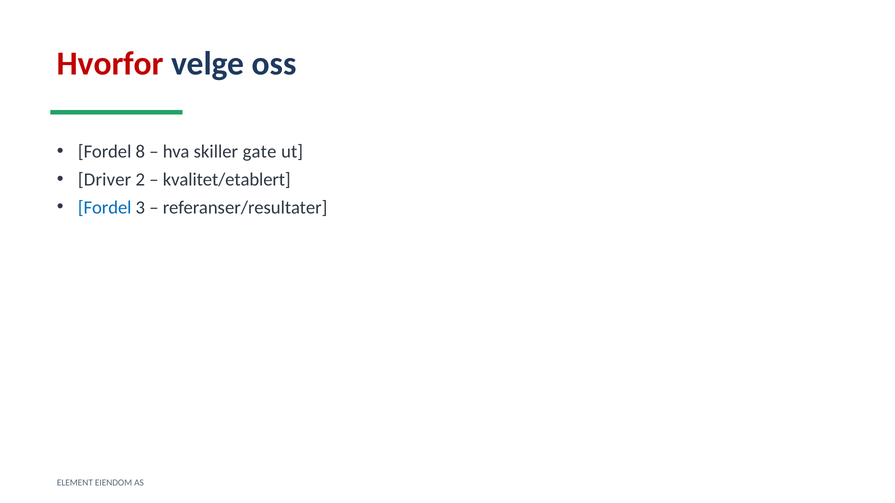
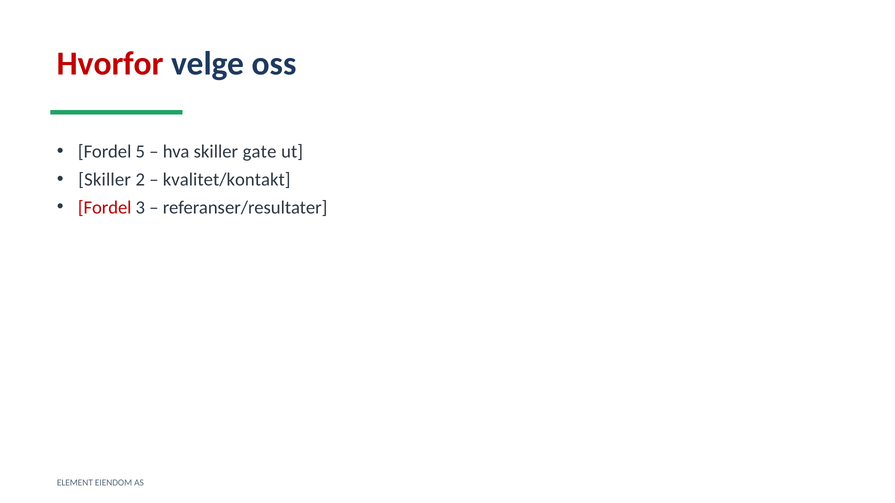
8: 8 -> 5 (140, 152)
Driver: Driver -> Skiller (105, 180)
kvalitet/etablert: kvalitet/etablert -> kvalitet/kontakt (227, 180)
Fordel colour: blue -> red (105, 208)
